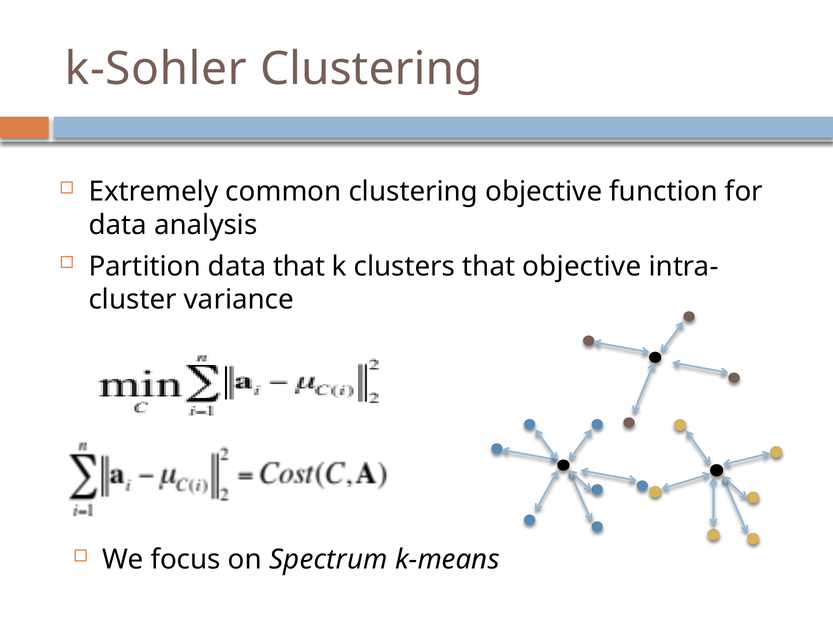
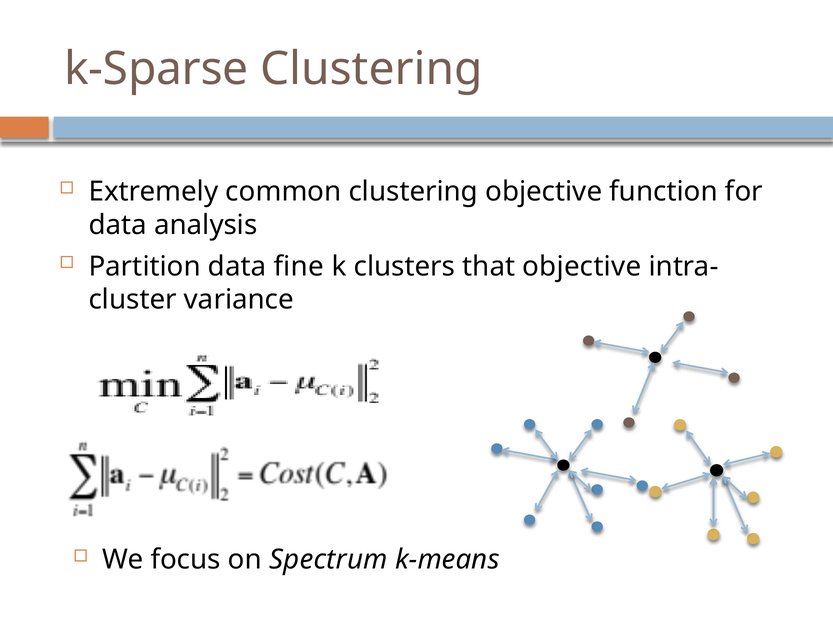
k-Sohler: k-Sohler -> k-Sparse (156, 69)
data that: that -> fine (299, 266)
